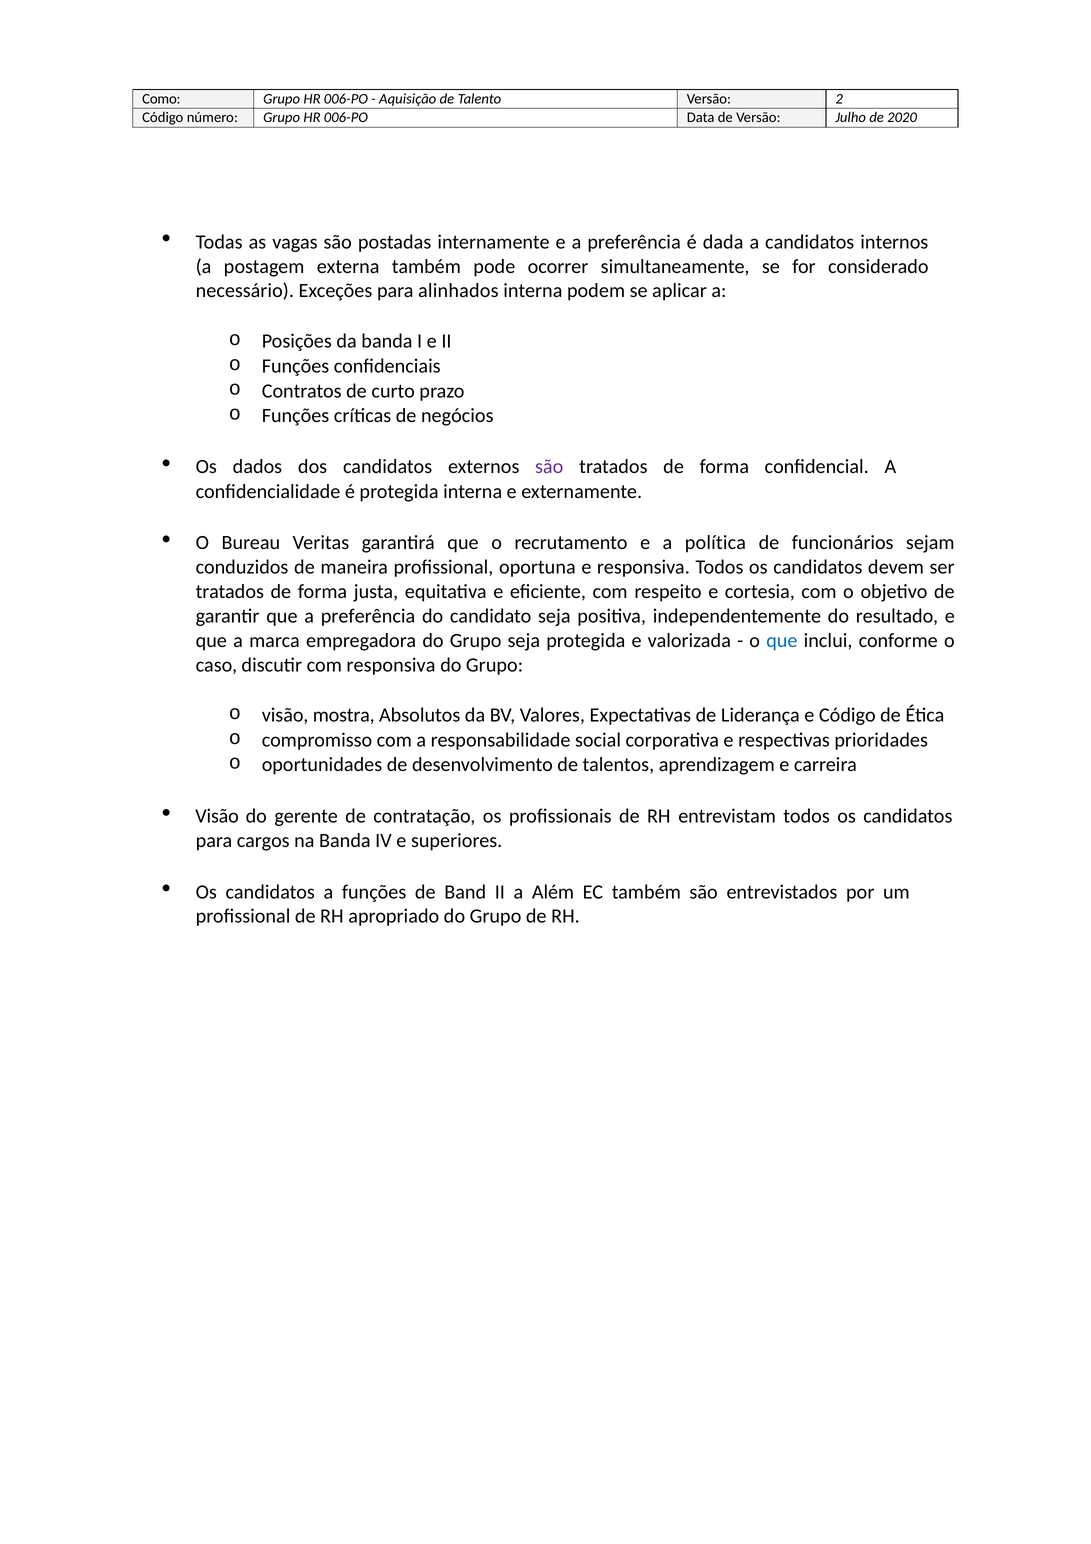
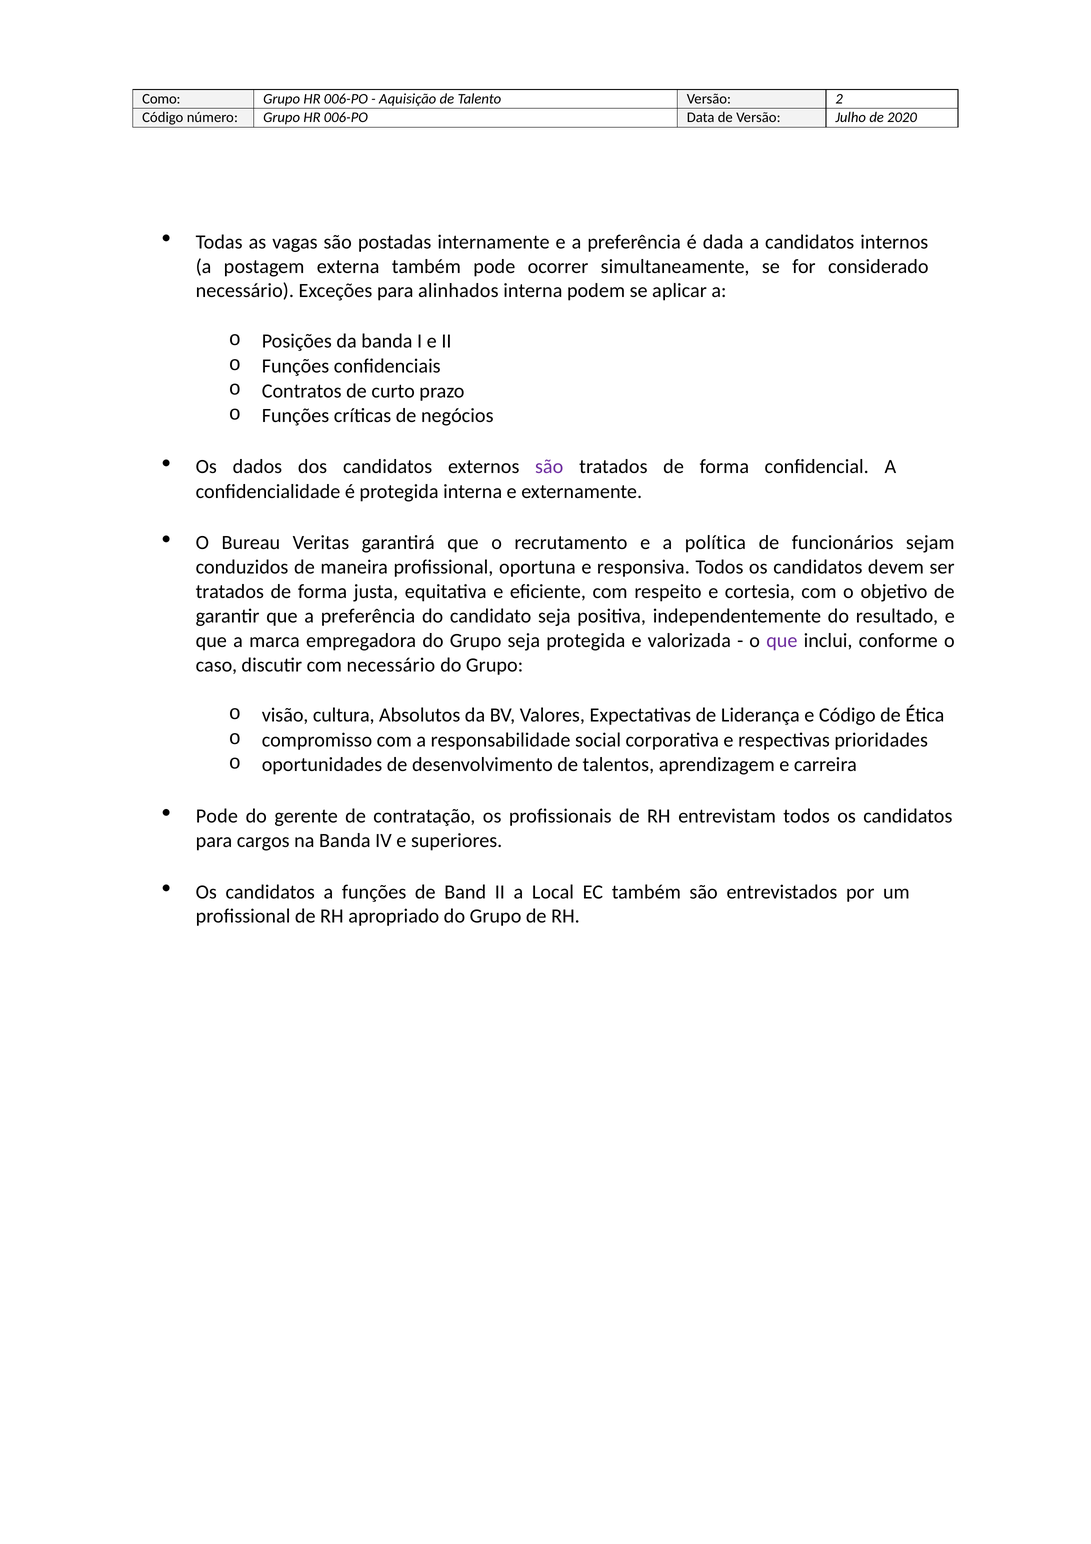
que colour: blue -> purple (782, 641)
com responsiva: responsiva -> necessário (391, 665)
mostra: mostra -> cultura (344, 715)
Visão: Visão -> Pode (217, 816)
Além: Além -> Local (553, 892)
